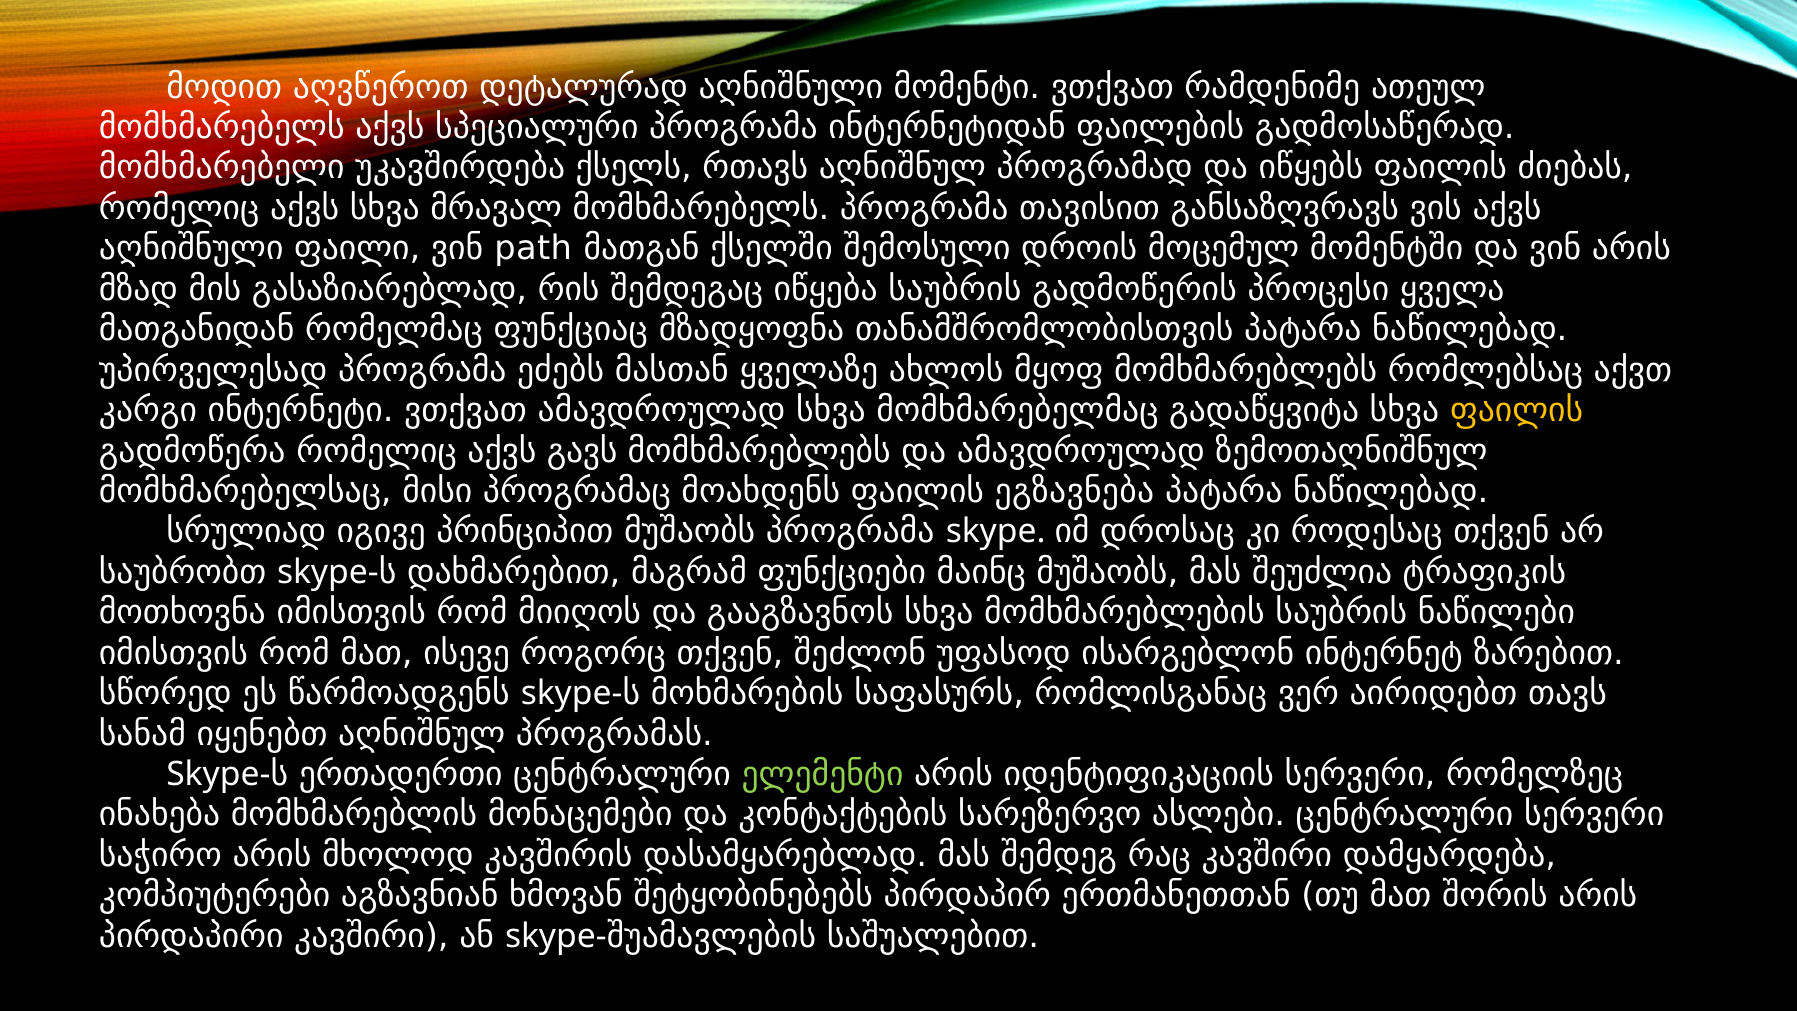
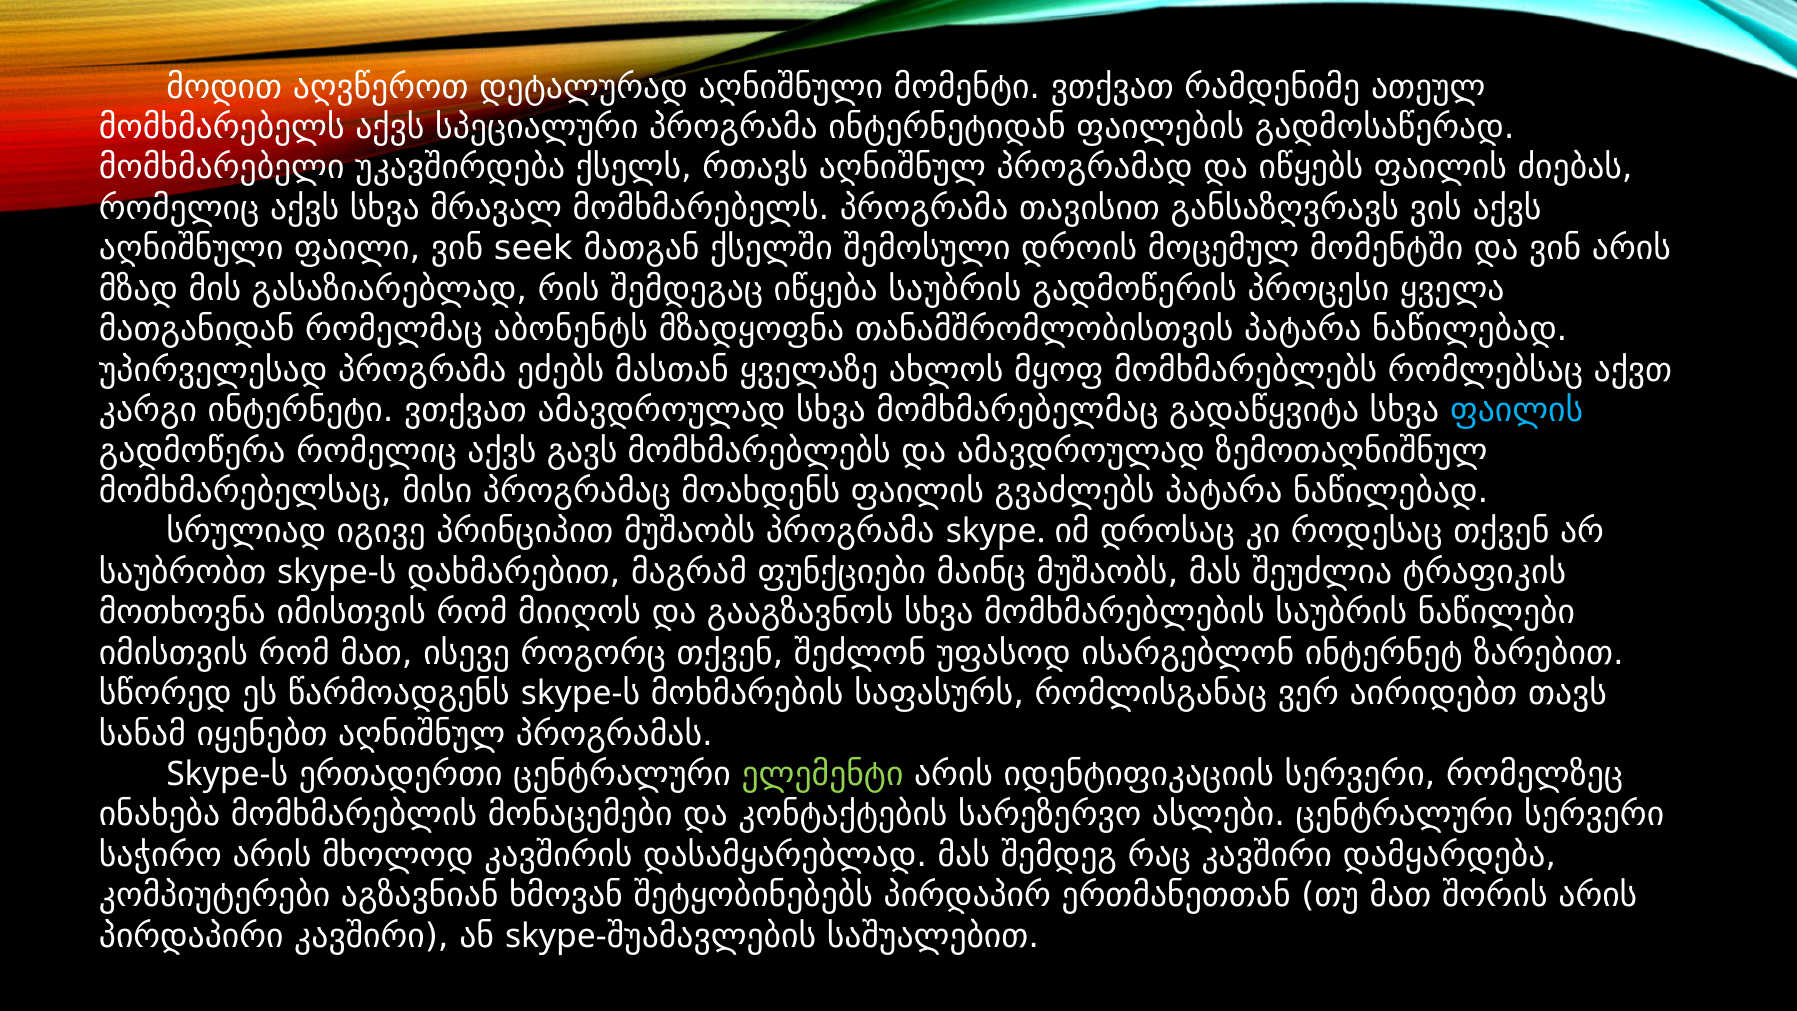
path: path -> seek (533, 249)
ფუნქციაც: ფუნქციაც -> აბონენტს (571, 330)
ფაილის colour: yellow -> light blue (1517, 410)
ეგზავნება: ეგზავნება -> გვაძლებს (1075, 491)
